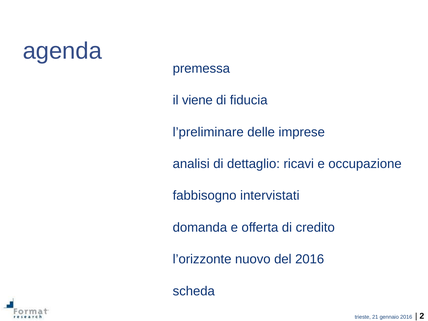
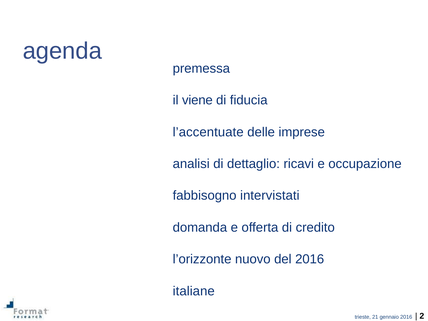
l’preliminare: l’preliminare -> l’accentuate (208, 132)
scheda: scheda -> italiane (194, 291)
